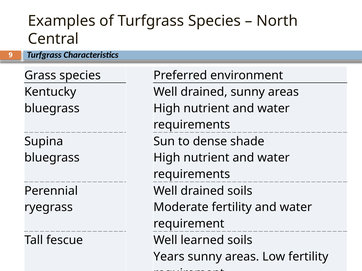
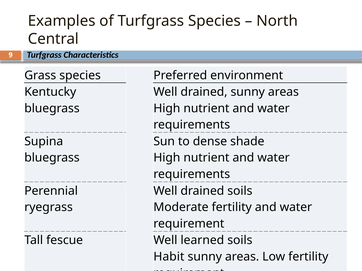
Years: Years -> Habit (169, 257)
